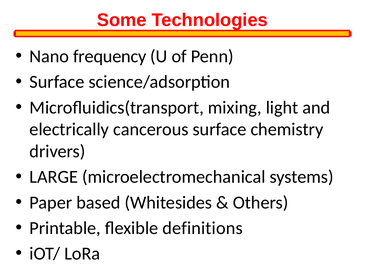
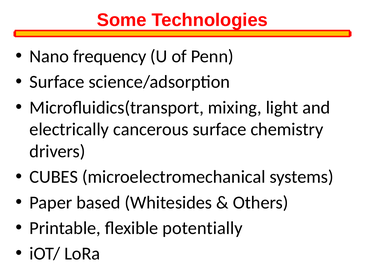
LARGE: LARGE -> CUBES (54, 177)
definitions: definitions -> potentially (203, 228)
